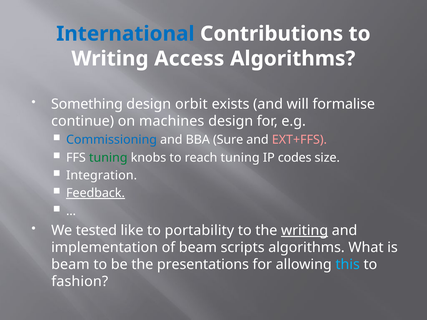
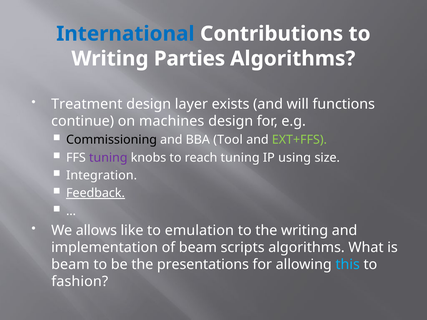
Access: Access -> Parties (189, 59)
Something: Something -> Treatment (87, 104)
orbit: orbit -> layer (191, 104)
formalise: formalise -> functions (344, 104)
Commissioning colour: blue -> black (112, 140)
Sure: Sure -> Tool (228, 140)
EXT+FFS colour: pink -> light green (299, 140)
tuning colour: green -> purple (108, 158)
codes: codes -> using (295, 158)
tested: tested -> allows (96, 231)
portability: portability -> emulation (199, 231)
writing underline: present -> none (305, 231)
